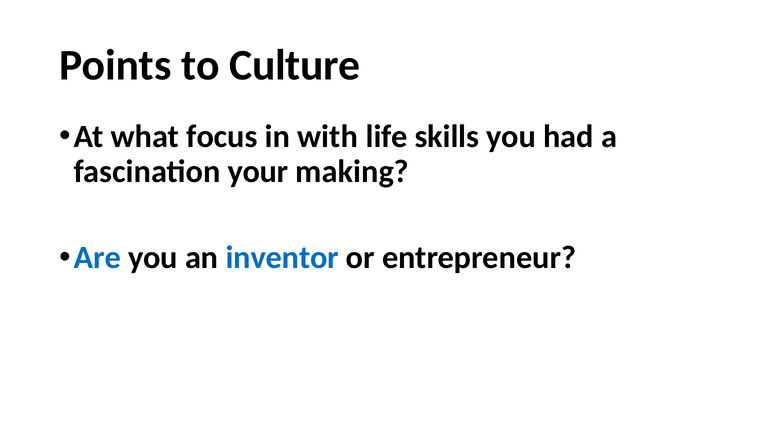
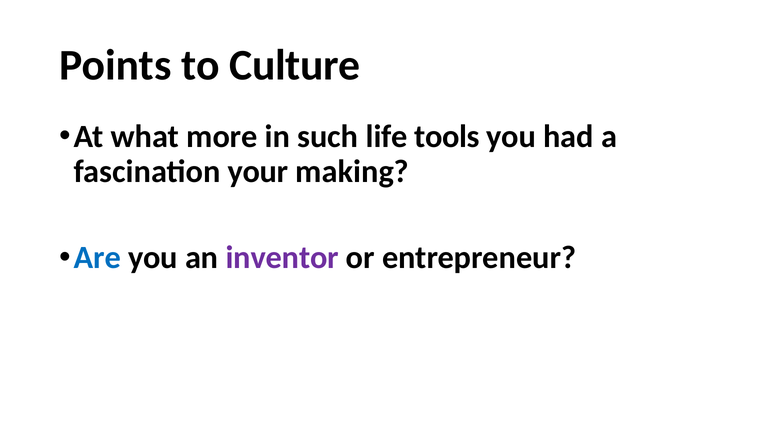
focus: focus -> more (222, 137)
with: with -> such (328, 137)
skills: skills -> tools (447, 137)
inventor colour: blue -> purple (282, 258)
